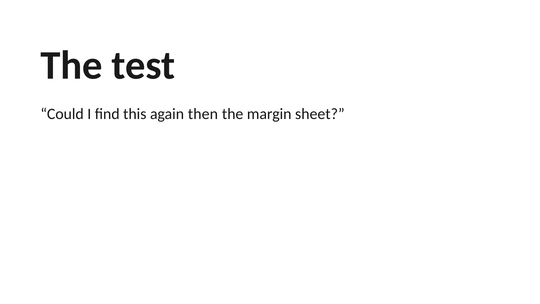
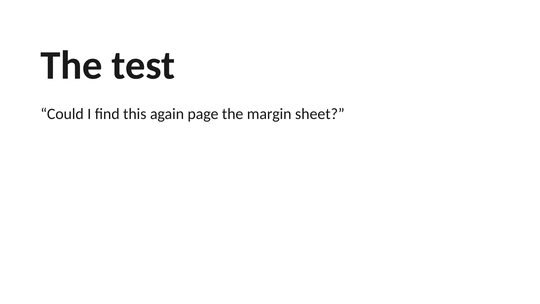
then: then -> page (203, 114)
